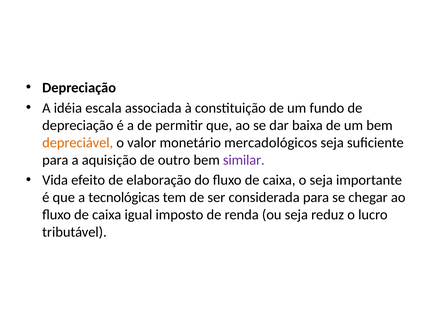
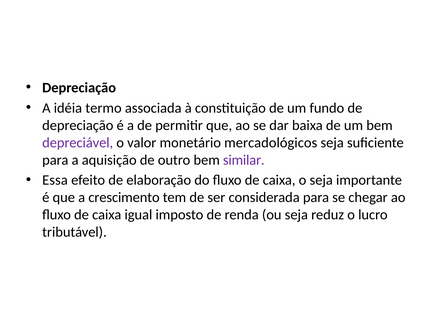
escala: escala -> termo (103, 108)
depreciável colour: orange -> purple (78, 142)
Vida: Vida -> Essa (55, 180)
tecnológicas: tecnológicas -> crescimento (124, 197)
